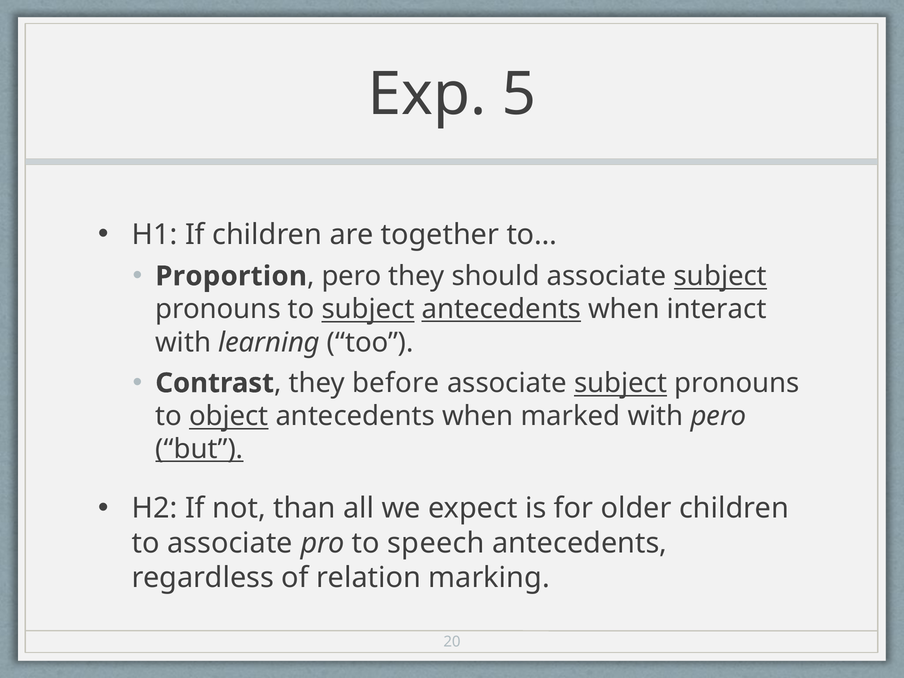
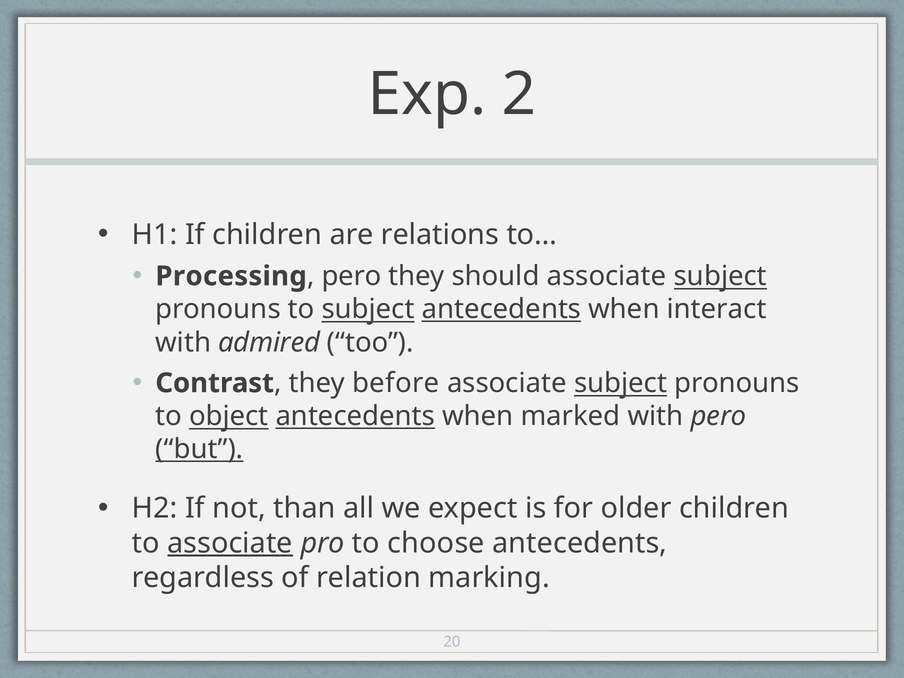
5: 5 -> 2 (519, 95)
together: together -> relations (440, 235)
Proportion: Proportion -> Processing (231, 276)
learning: learning -> admired (269, 342)
antecedents underline: none -> present (355, 416)
associate underline: none -> present (230, 543)
speech: speech -> choose (436, 543)
